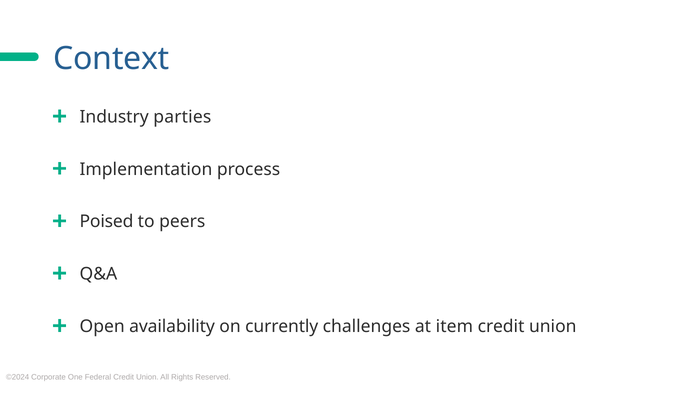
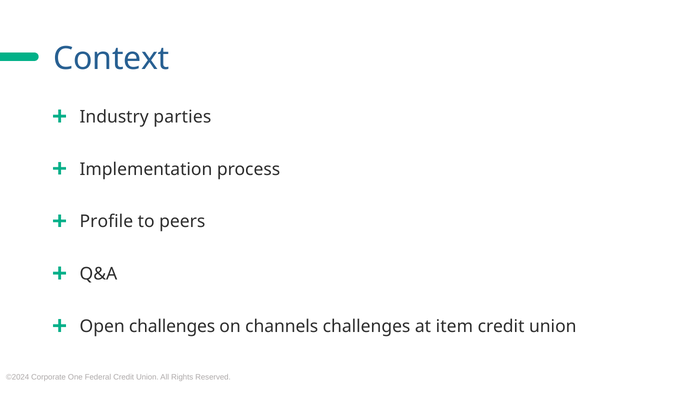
Poised: Poised -> Profile (106, 222)
Open availability: availability -> challenges (172, 326)
currently: currently -> channels (282, 326)
